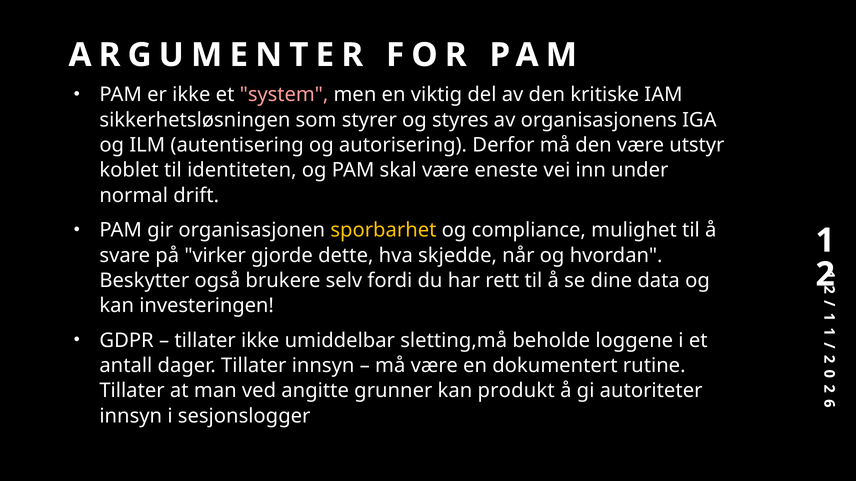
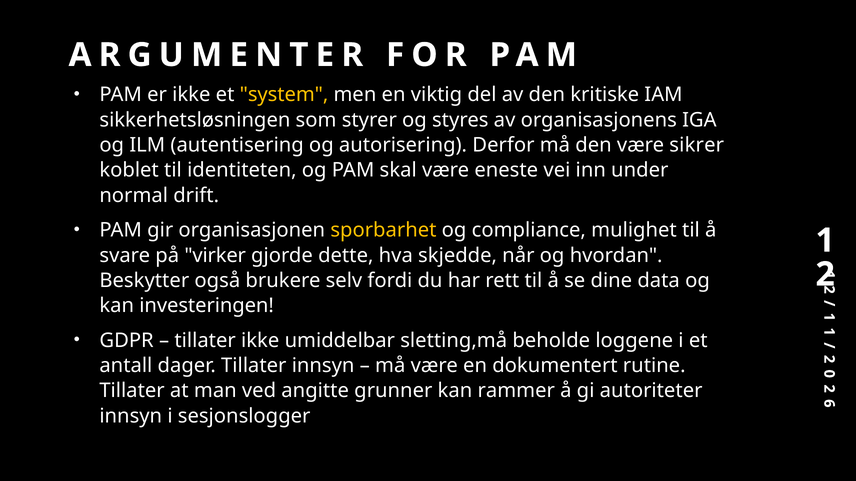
system colour: pink -> yellow (284, 95)
utstyr: utstyr -> sikrer (697, 145)
produkt: produkt -> rammer (516, 391)
